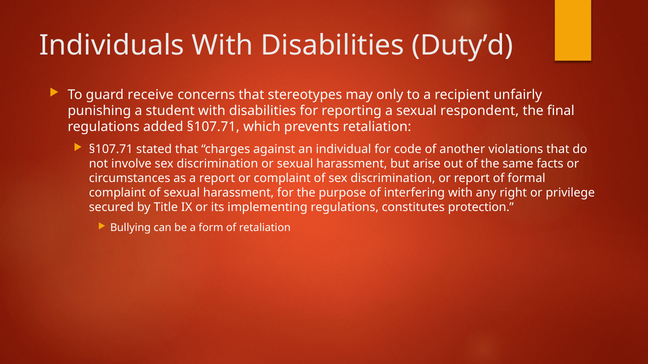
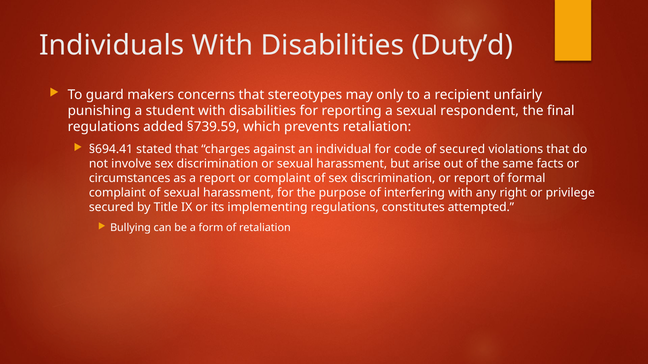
receive: receive -> makers (151, 95)
added §107.71: §107.71 -> §739.59 (213, 127)
§107.71: §107.71 -> §694.41 (111, 149)
of another: another -> secured (462, 149)
protection: protection -> attempted (481, 208)
